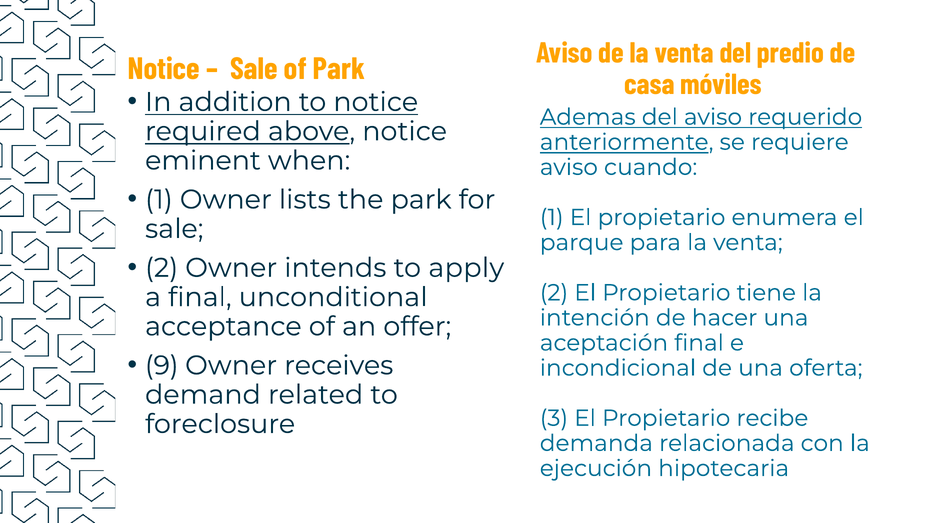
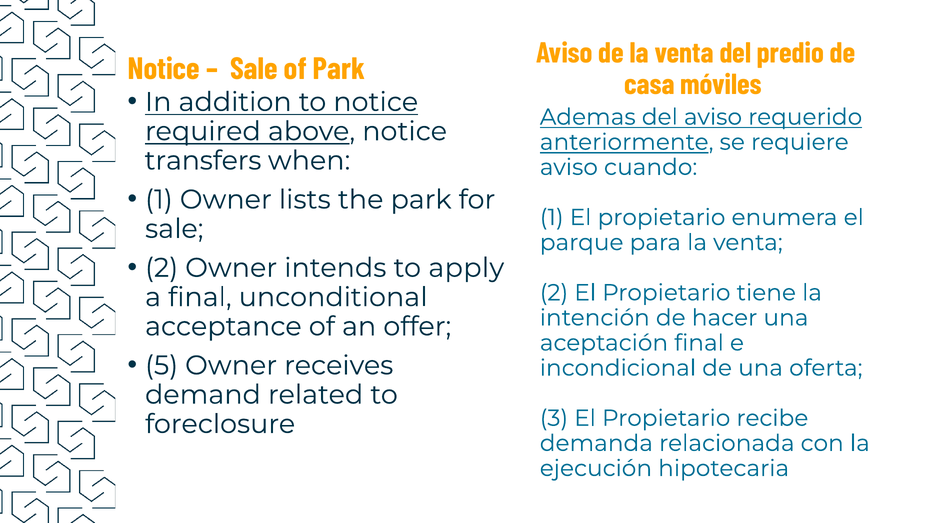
eminent: eminent -> transfers (203, 160)
9: 9 -> 5 (162, 365)
